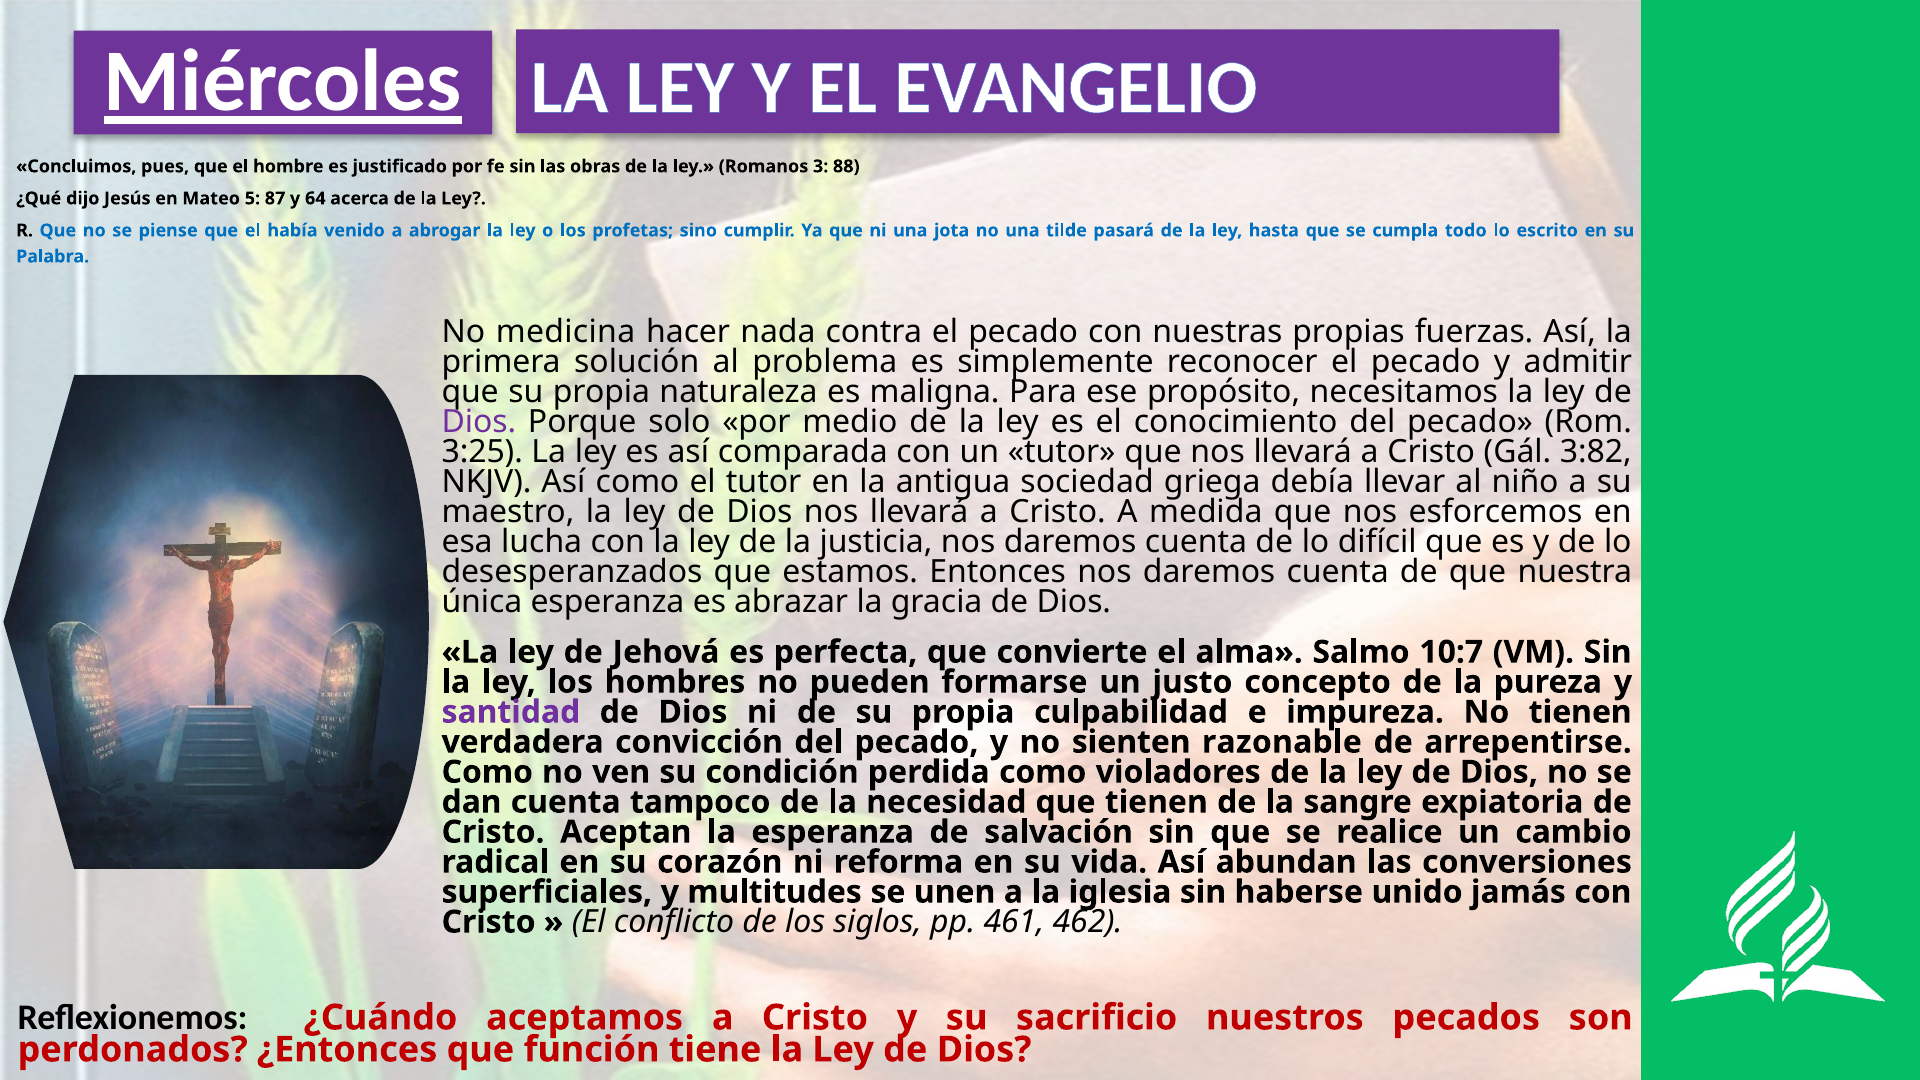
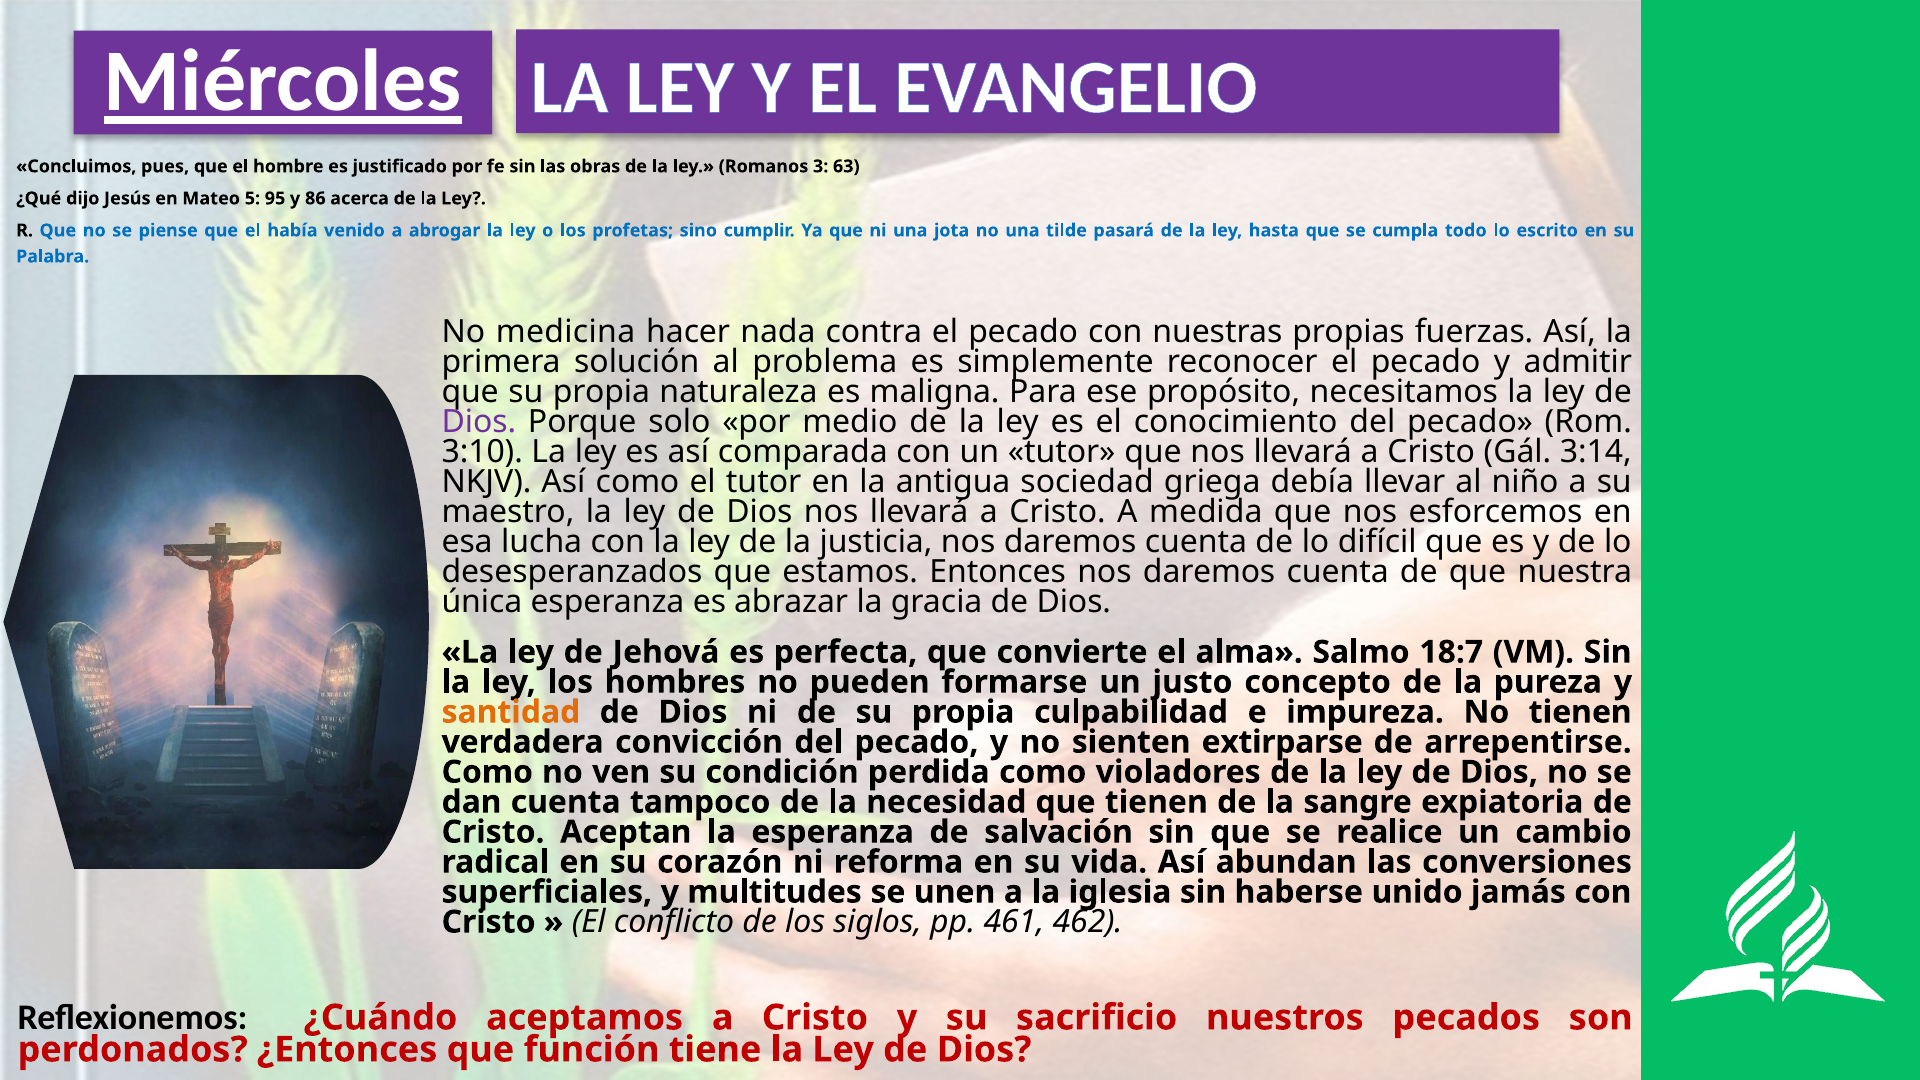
88: 88 -> 63 (846, 166)
87: 87 -> 95 (275, 198)
64: 64 -> 86 (315, 198)
3:25: 3:25 -> 3:10 (482, 452)
3:82: 3:82 -> 3:14 (1596, 452)
10:7: 10:7 -> 18:7 (1451, 652)
santidad colour: purple -> orange (511, 712)
razonable: razonable -> extirparse (1282, 742)
